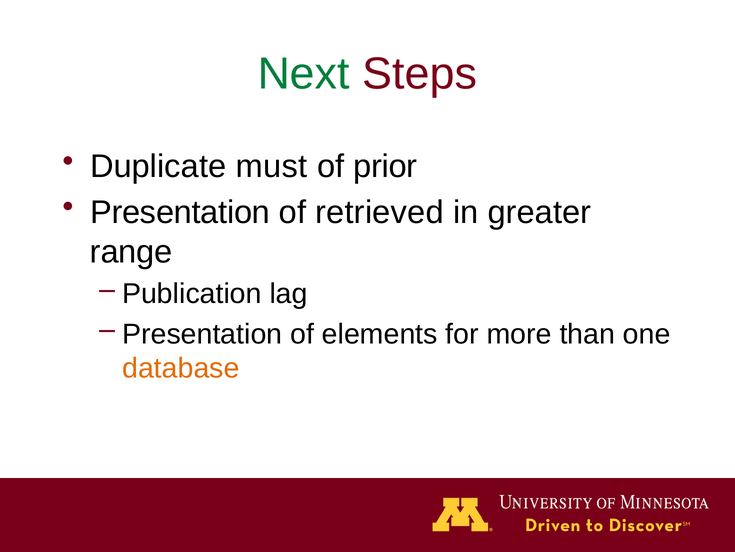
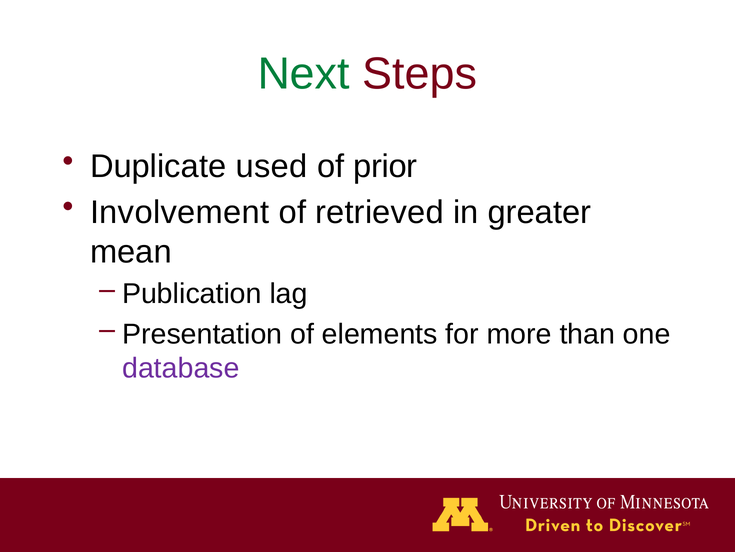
must: must -> used (271, 166)
Presentation: Presentation -> Involvement (180, 212)
range: range -> mean (131, 251)
database colour: orange -> purple (181, 368)
